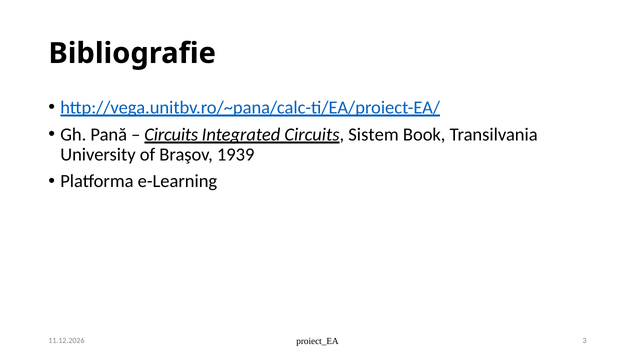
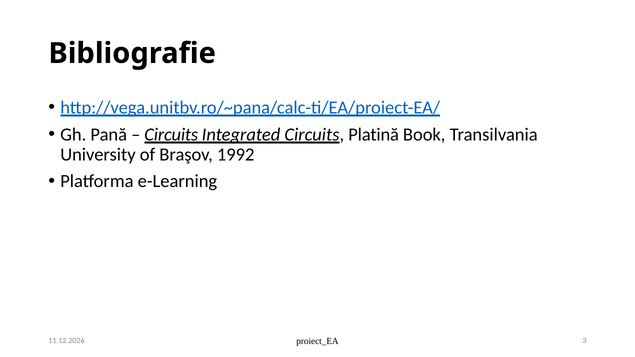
Sistem: Sistem -> Platină (374, 135)
1939: 1939 -> 1992 (236, 155)
